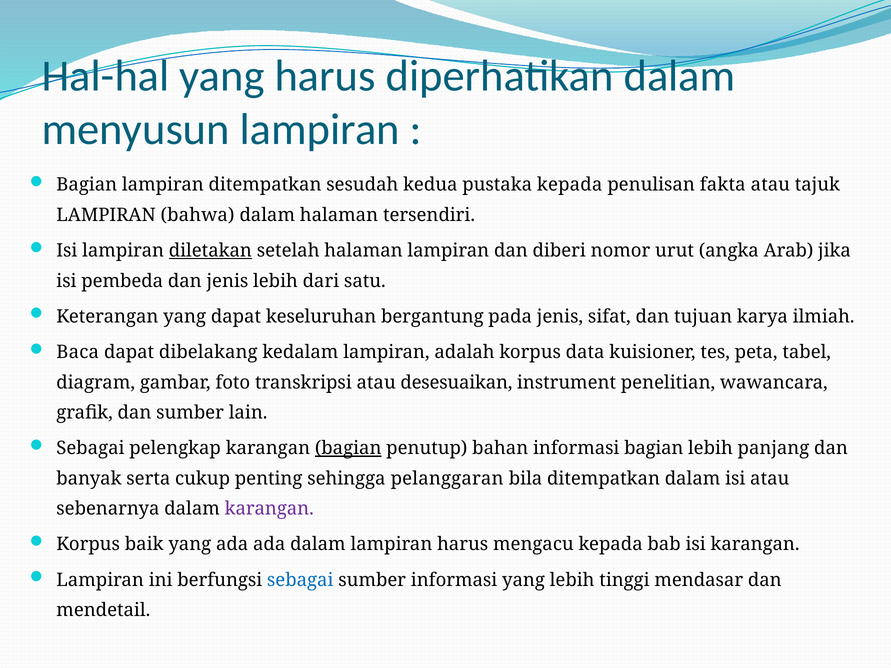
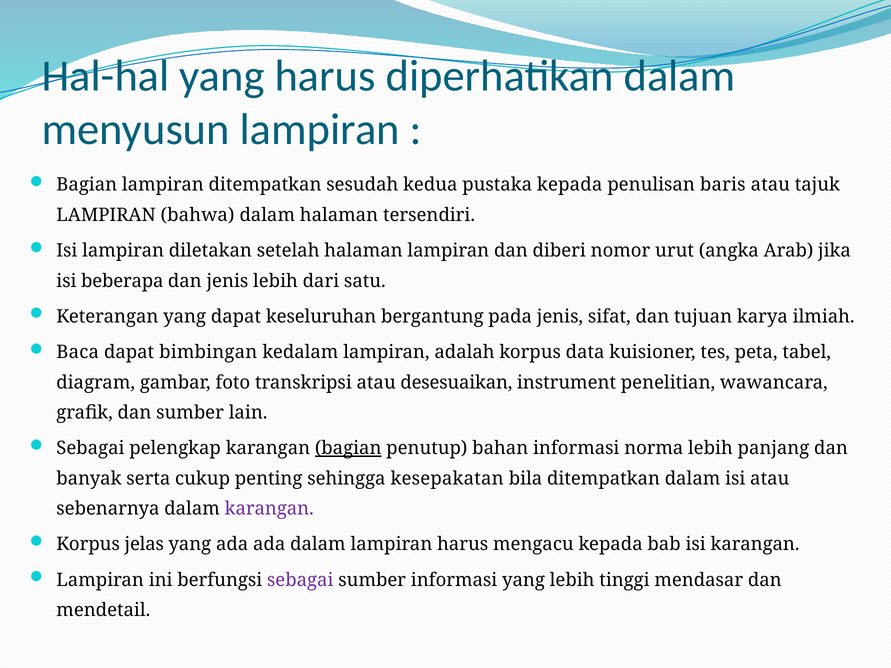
fakta: fakta -> baris (723, 185)
diletakan underline: present -> none (210, 251)
pembeda: pembeda -> beberapa (122, 281)
dibelakang: dibelakang -> bimbingan (208, 352)
informasi bagian: bagian -> norma (654, 448)
pelanggaran: pelanggaran -> kesepakatan (447, 479)
baik: baik -> jelas (144, 545)
sebagai colour: blue -> purple (300, 580)
